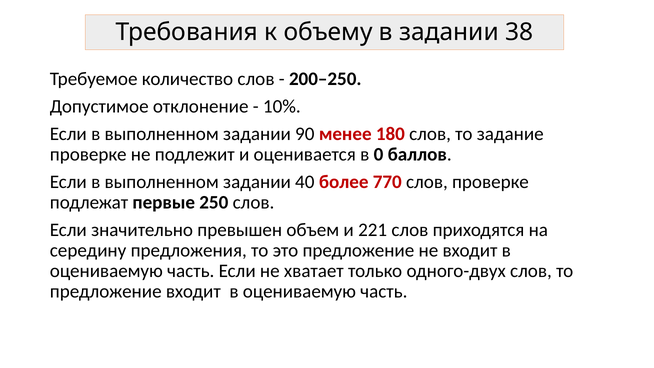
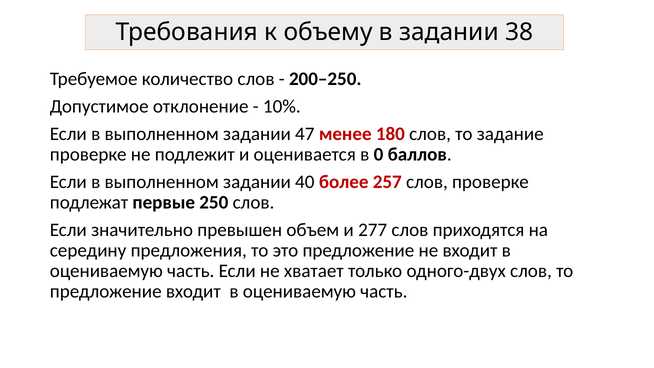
90: 90 -> 47 (305, 134)
770: 770 -> 257 (387, 182)
221: 221 -> 277 (373, 230)
